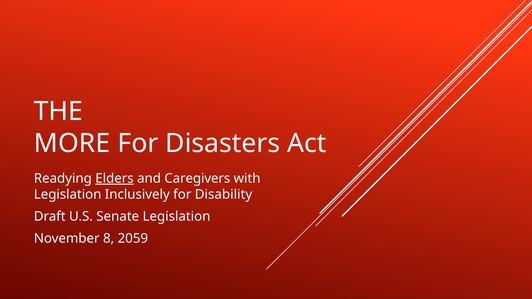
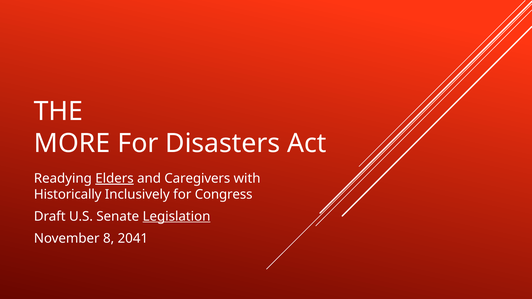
Legislation: Legislation -> Historically (68, 195)
Disability: Disability -> Congress (224, 195)
Legislation underline: none -> present (177, 217)
2059: 2059 -> 2041 (133, 238)
